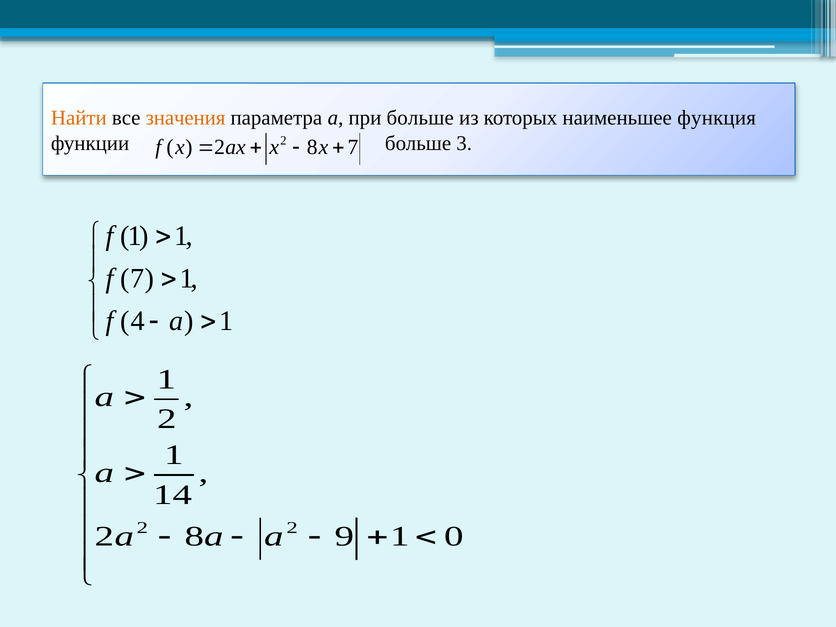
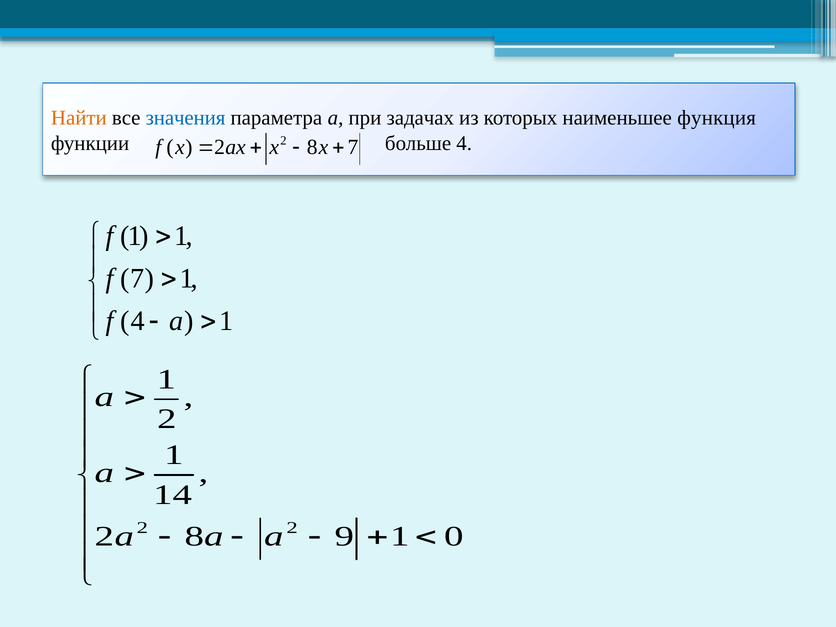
значения colour: orange -> blue (186, 118)
при больше: больше -> задачах (420, 118)
больше 3: 3 -> 4 (464, 143)
